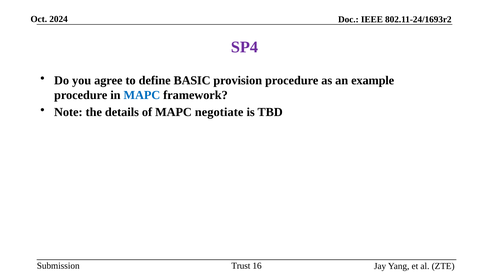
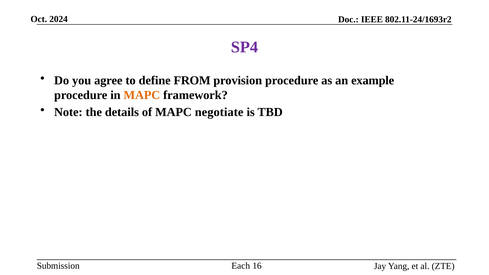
BASIC: BASIC -> FROM (192, 80)
MAPC colour: blue -> orange (142, 95)
Trust: Trust -> Each (241, 266)
